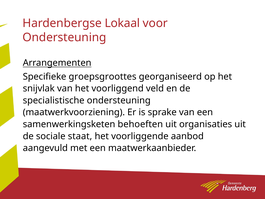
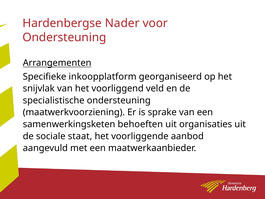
Lokaal: Lokaal -> Nader (122, 23)
groepsgroottes: groepsgroottes -> inkoopplatform (103, 76)
